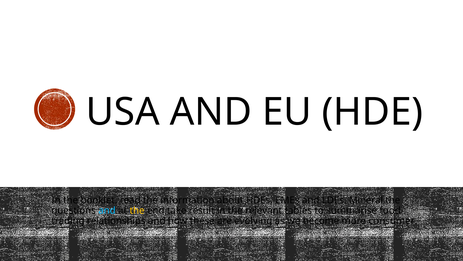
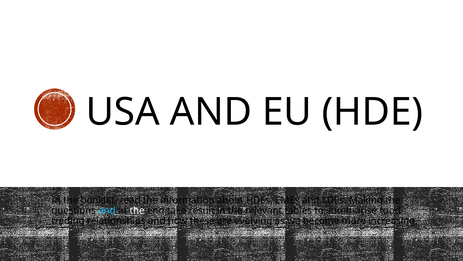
Mineral: Mineral -> Making (366, 200)
the colour: yellow -> white (137, 210)
consumer: consumer -> increasing (393, 221)
